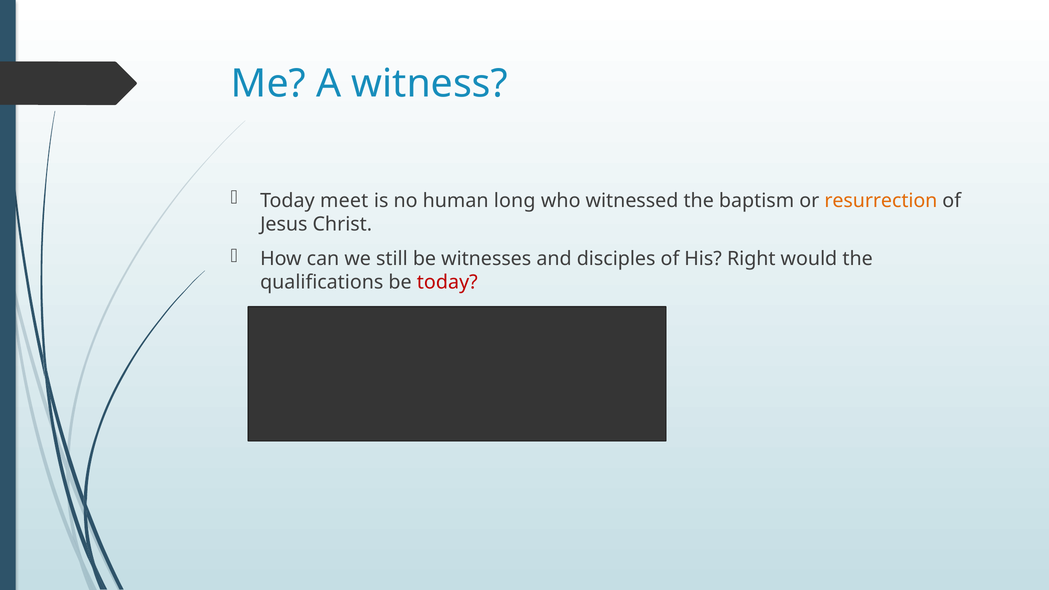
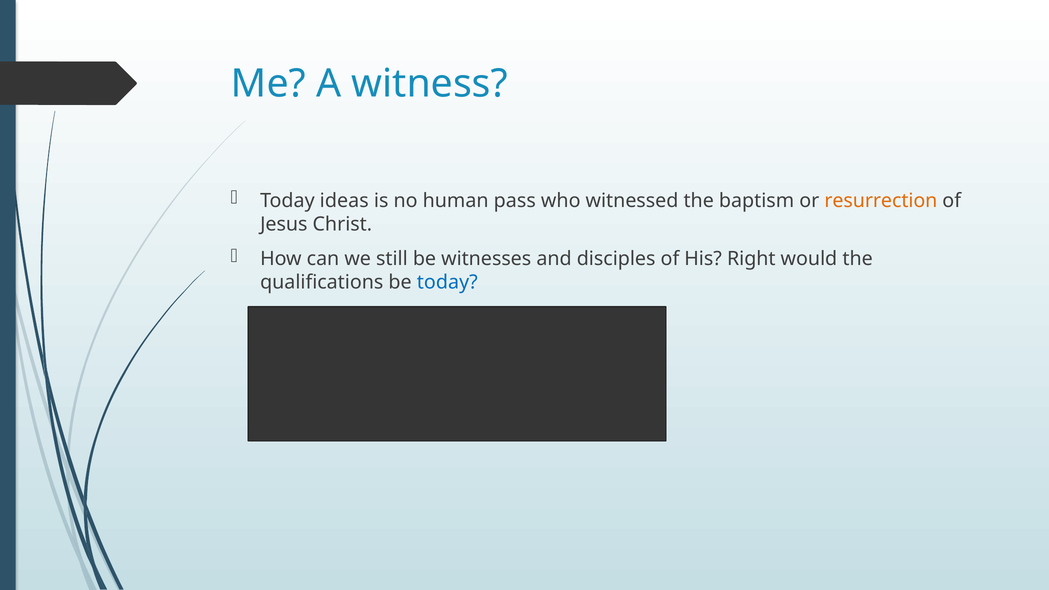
meet: meet -> ideas (344, 201)
long: long -> pass (515, 201)
today colour: red -> blue (447, 282)
